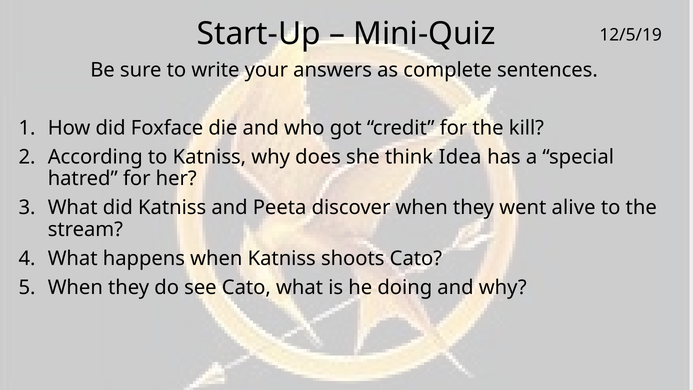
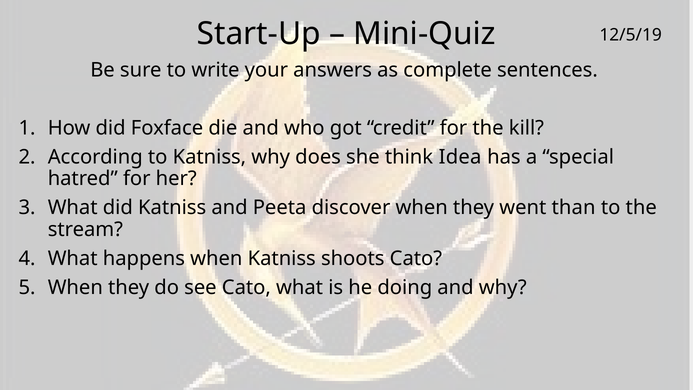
alive: alive -> than (574, 208)
